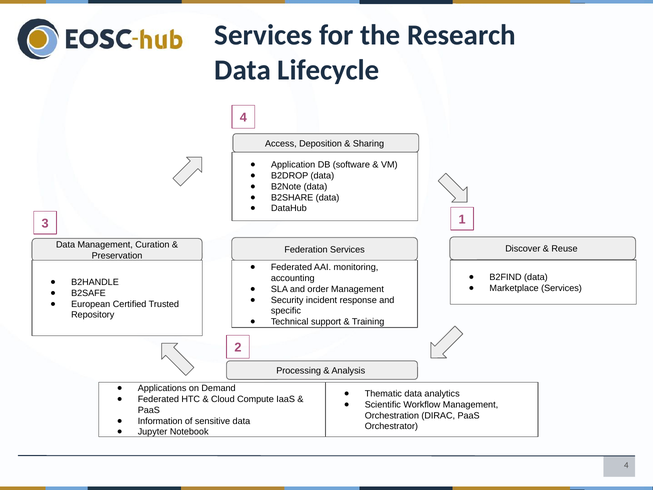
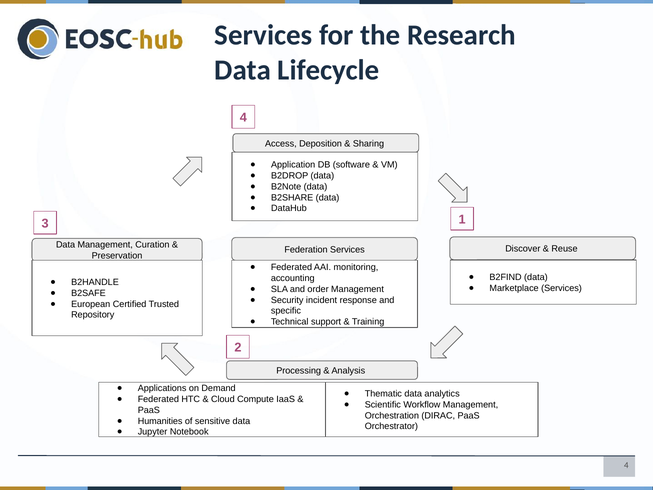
Information: Information -> Humanities (160, 421)
